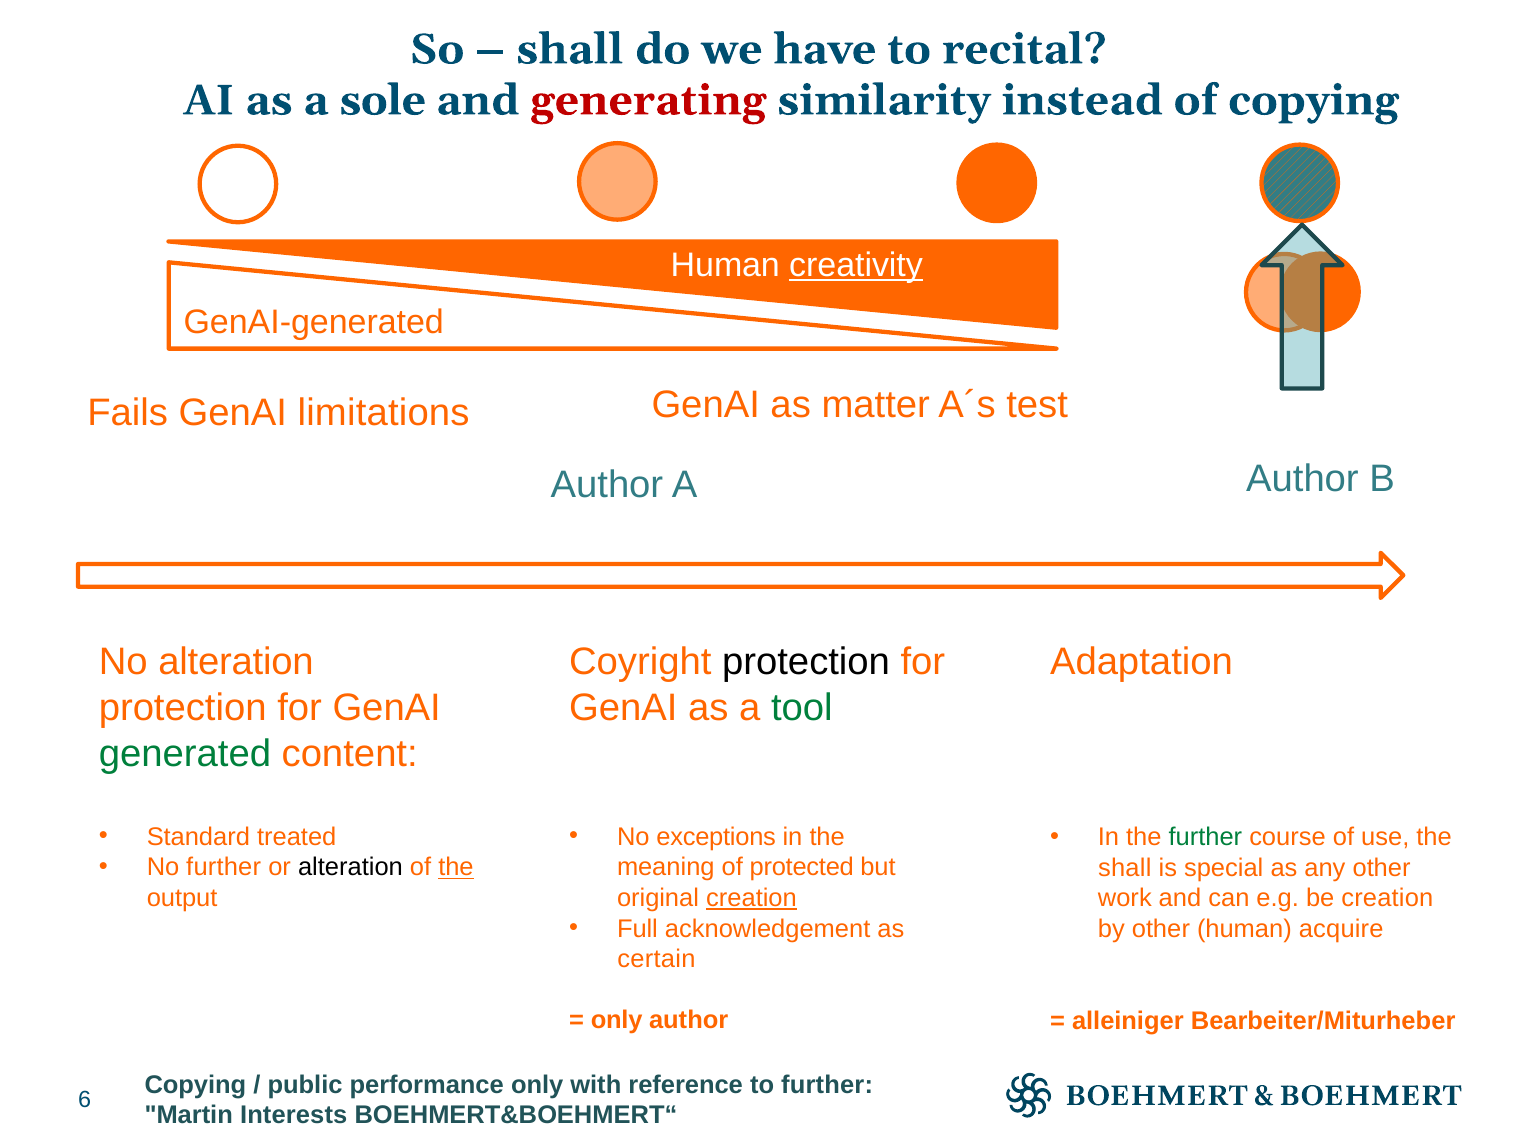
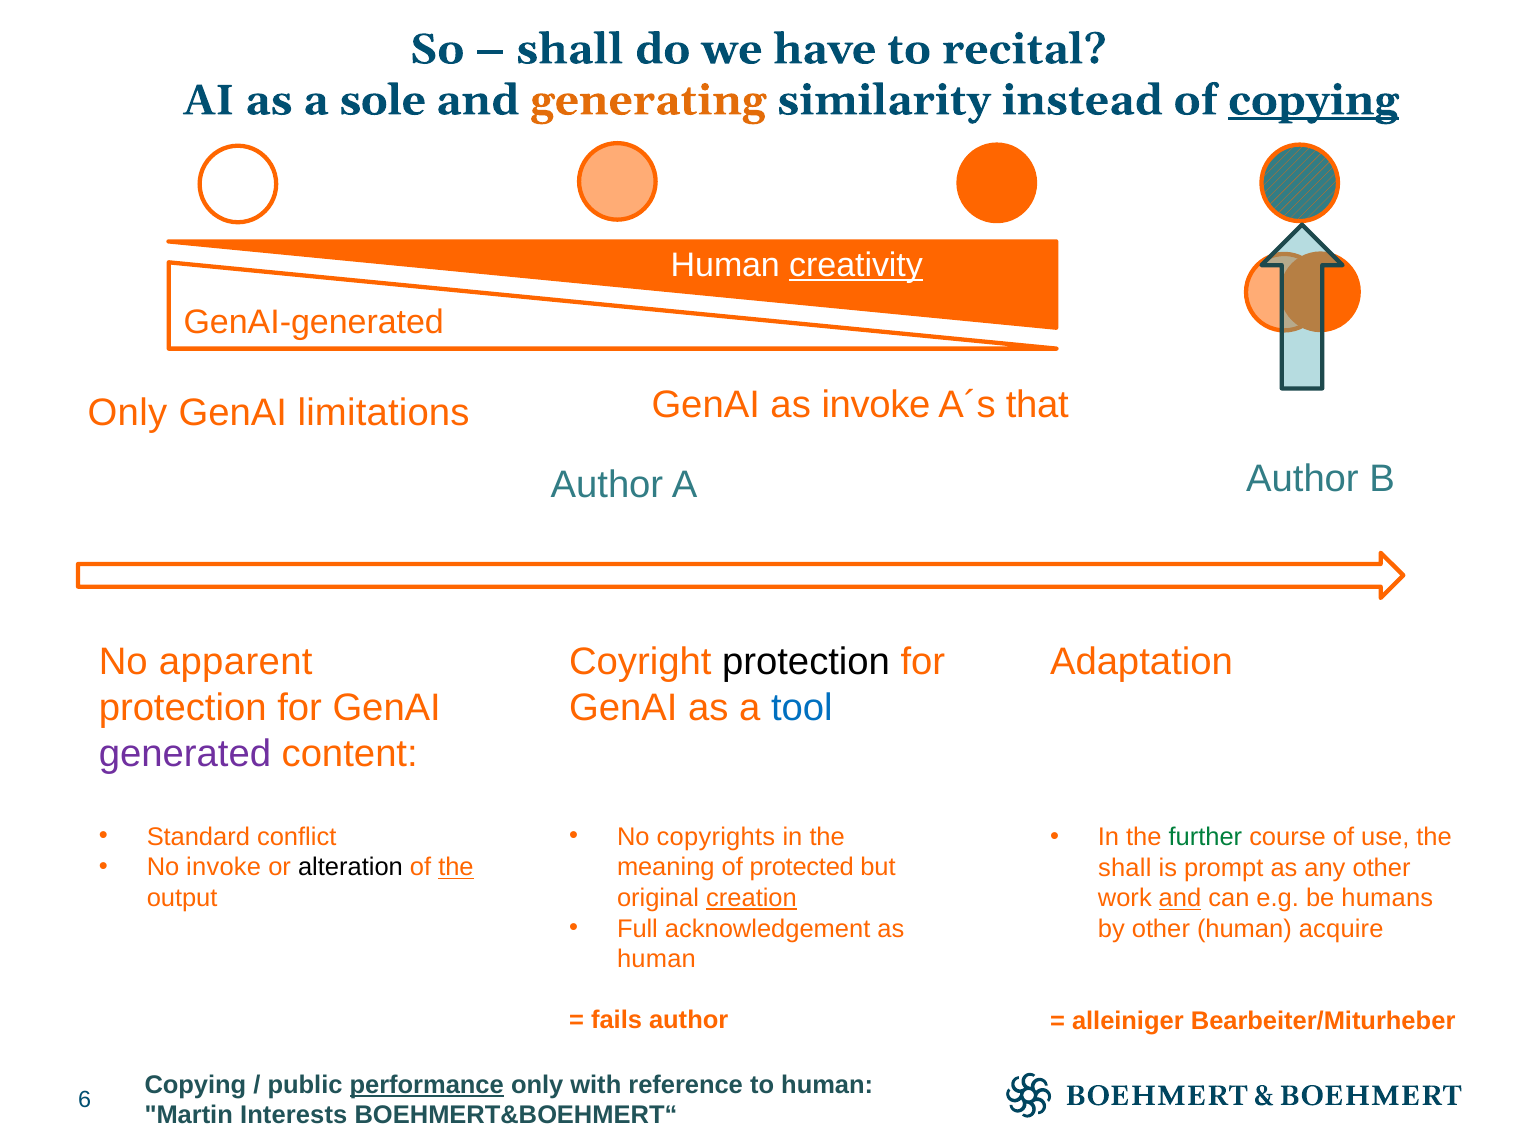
generating colour: red -> orange (648, 100)
copying underline: none -> present (1314, 100)
Fails: Fails -> Only (127, 413)
as matter: matter -> invoke (876, 405)
test: test -> that (1037, 405)
No alteration: alteration -> apparent (236, 662)
tool colour: green -> blue (802, 708)
generated colour: green -> purple (185, 754)
treated: treated -> conflict (297, 837)
exceptions: exceptions -> copyrights (716, 837)
No further: further -> invoke (224, 868)
special: special -> prompt (1224, 868)
and underline: none -> present (1180, 899)
be creation: creation -> humans (1387, 899)
certain: certain -> human (656, 960)
only: only -> fails (617, 1021)
performance underline: none -> present (427, 1085)
to further: further -> human (827, 1085)
